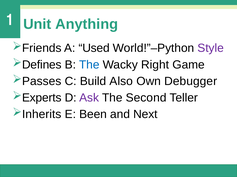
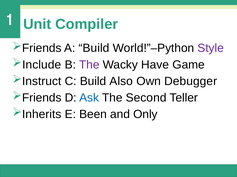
Anything: Anything -> Compiler (87, 24)
A Used: Used -> Build (94, 48)
Defines: Defines -> Include (42, 65)
The colour: blue -> purple (89, 65)
Right: Right -> Have (155, 65)
Passes: Passes -> Instruct (42, 81)
Experts: Experts -> Friends (42, 98)
Ask colour: purple -> blue (89, 98)
Next: Next -> Only (145, 115)
